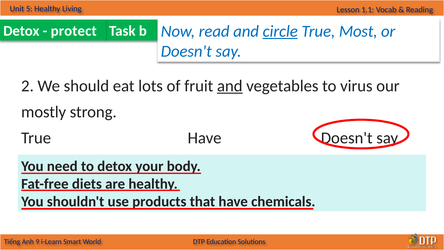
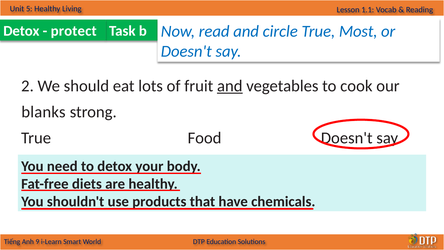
circle underline: present -> none (280, 31)
virus: virus -> cook (356, 86)
mostly: mostly -> blanks (43, 112)
True Have: Have -> Food (205, 138)
